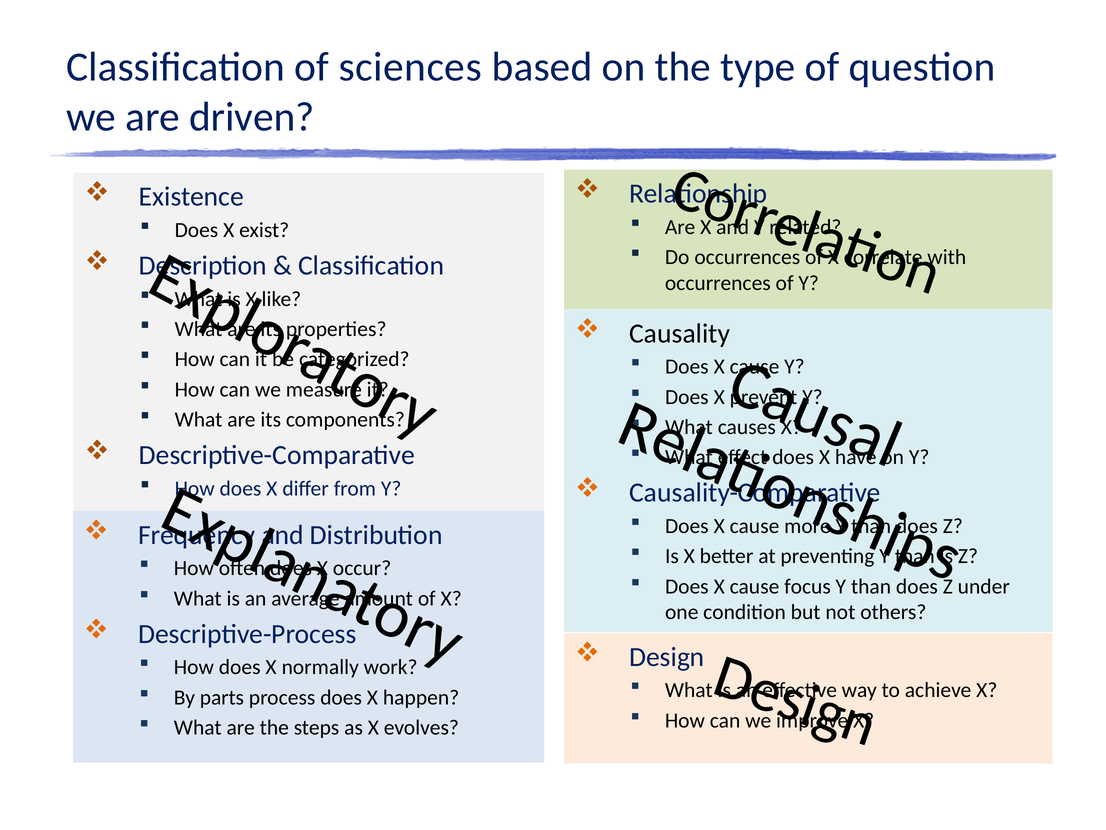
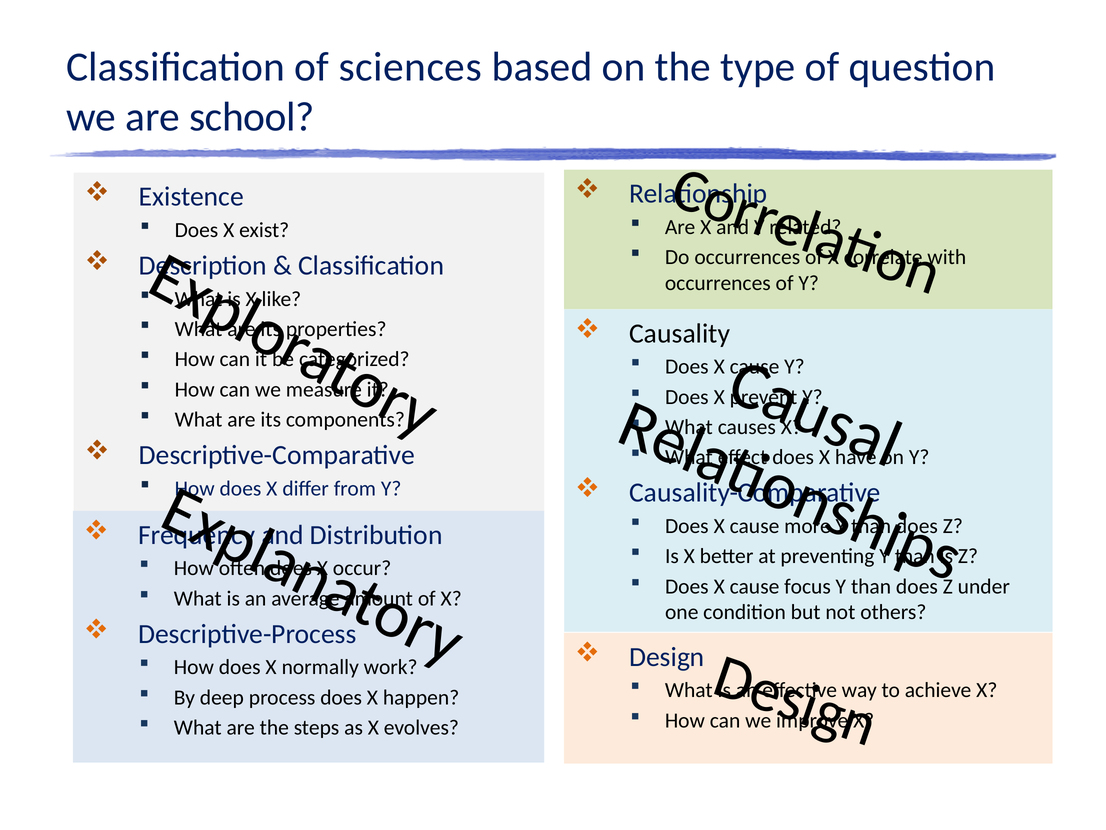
driven: driven -> school (252, 117)
parts: parts -> deep (222, 697)
